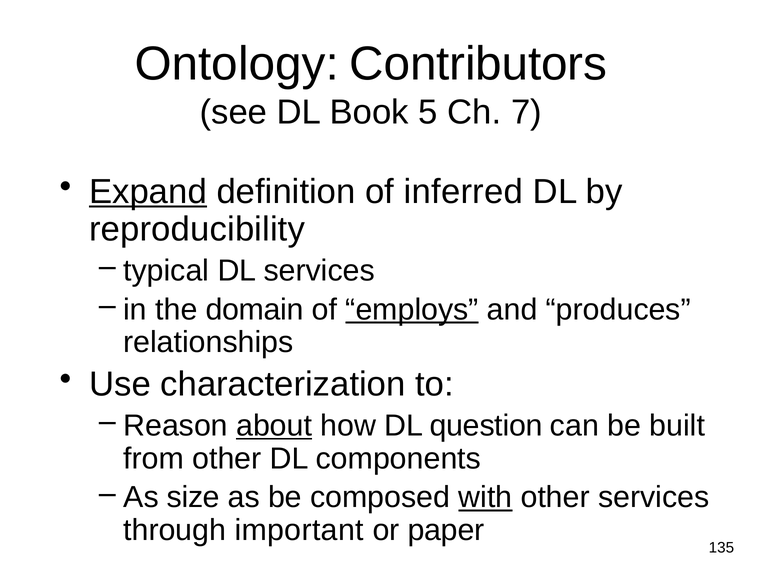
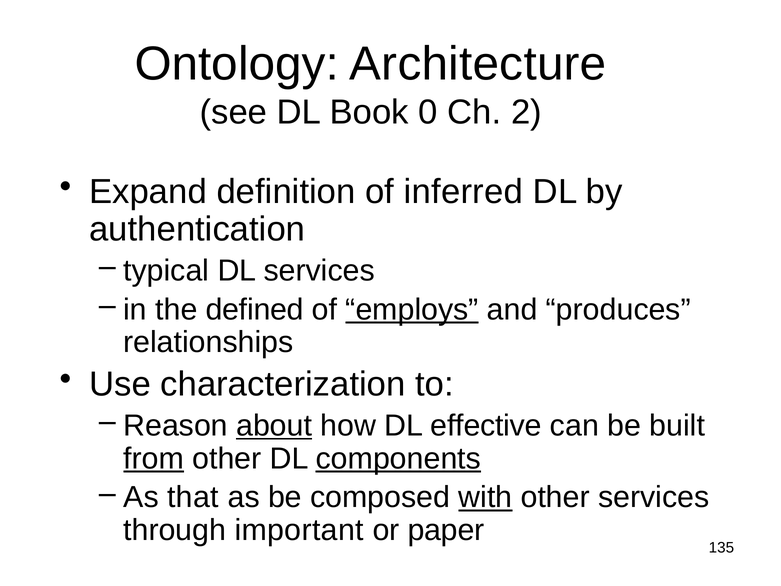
Contributors: Contributors -> Architecture (478, 64)
5: 5 -> 0 (428, 112)
7: 7 -> 2 (526, 112)
Expand underline: present -> none (148, 192)
reproducibility: reproducibility -> authentication (197, 229)
domain: domain -> defined (255, 309)
question: question -> effective (486, 426)
from underline: none -> present (154, 458)
components underline: none -> present (398, 458)
size: size -> that (193, 497)
